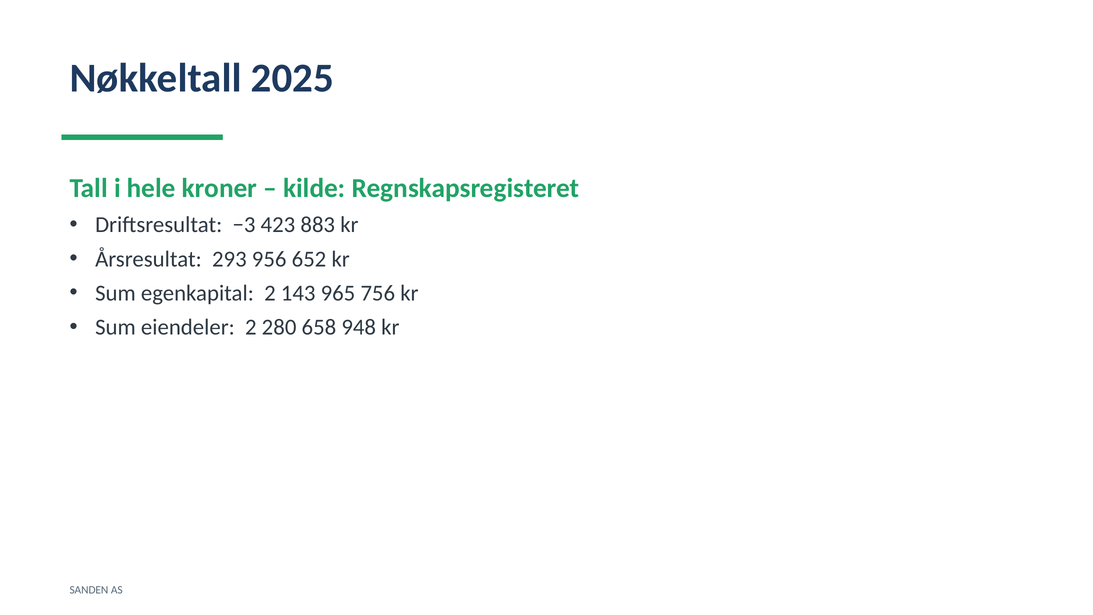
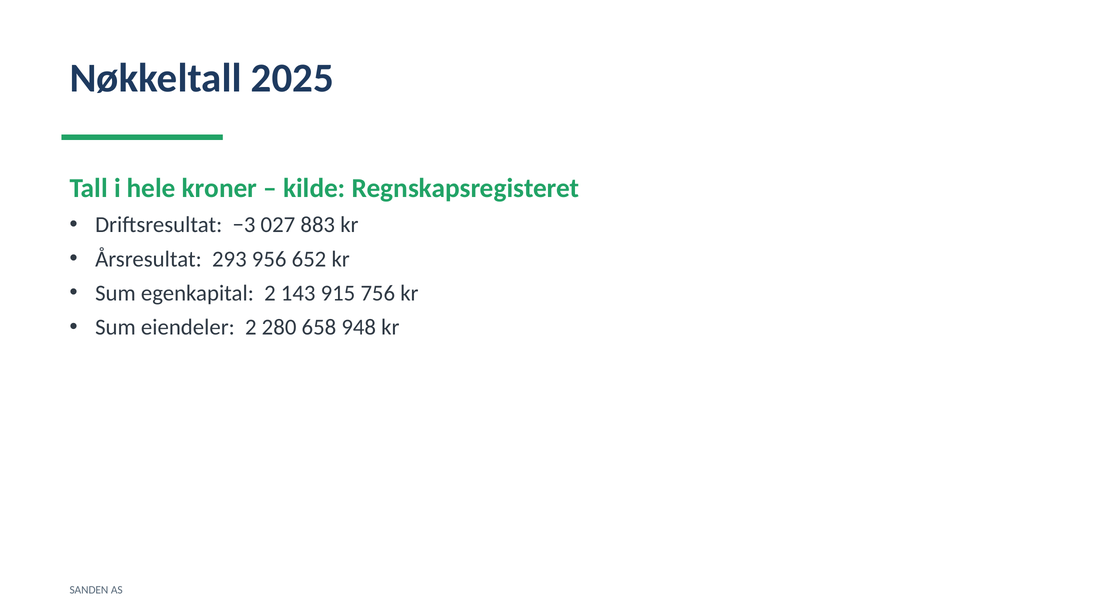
423: 423 -> 027 (278, 225)
965: 965 -> 915 (338, 293)
